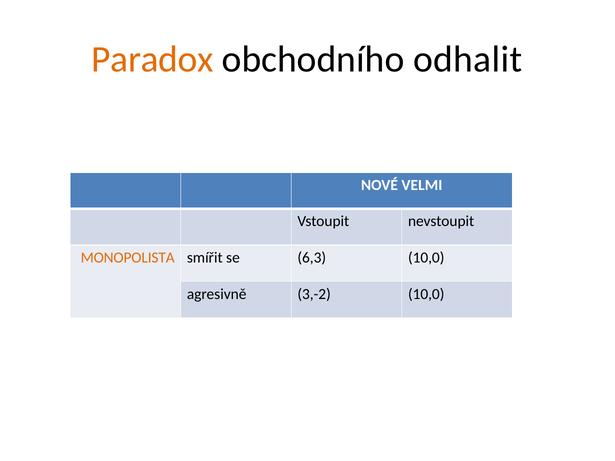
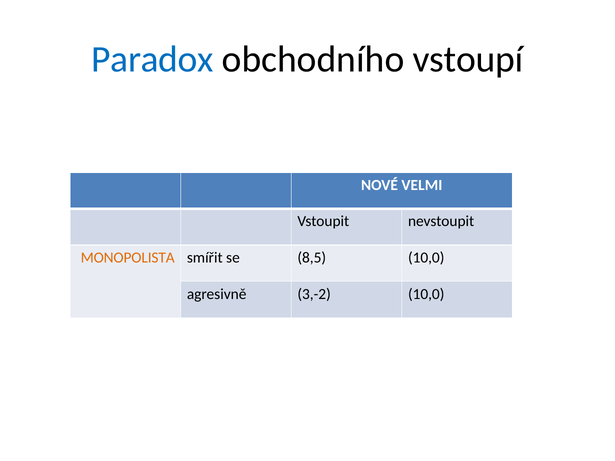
Paradox colour: orange -> blue (152, 60)
odhalit: odhalit -> vstoupí (468, 60)
6,3: 6,3 -> 8,5 (312, 258)
